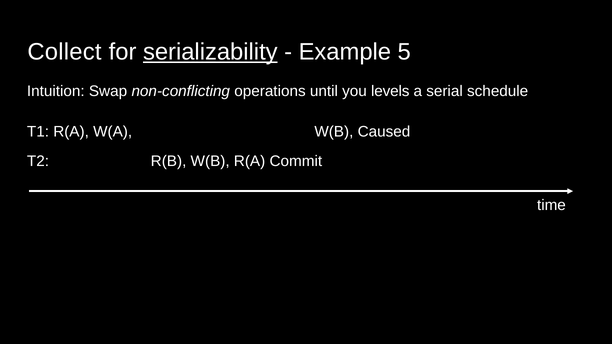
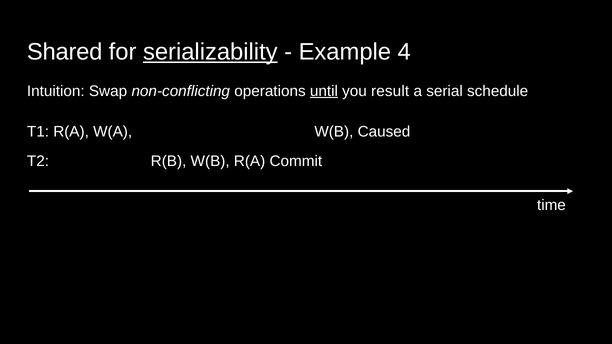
Collect: Collect -> Shared (65, 52)
5: 5 -> 4 (404, 52)
until underline: none -> present (324, 91)
levels: levels -> result (390, 91)
